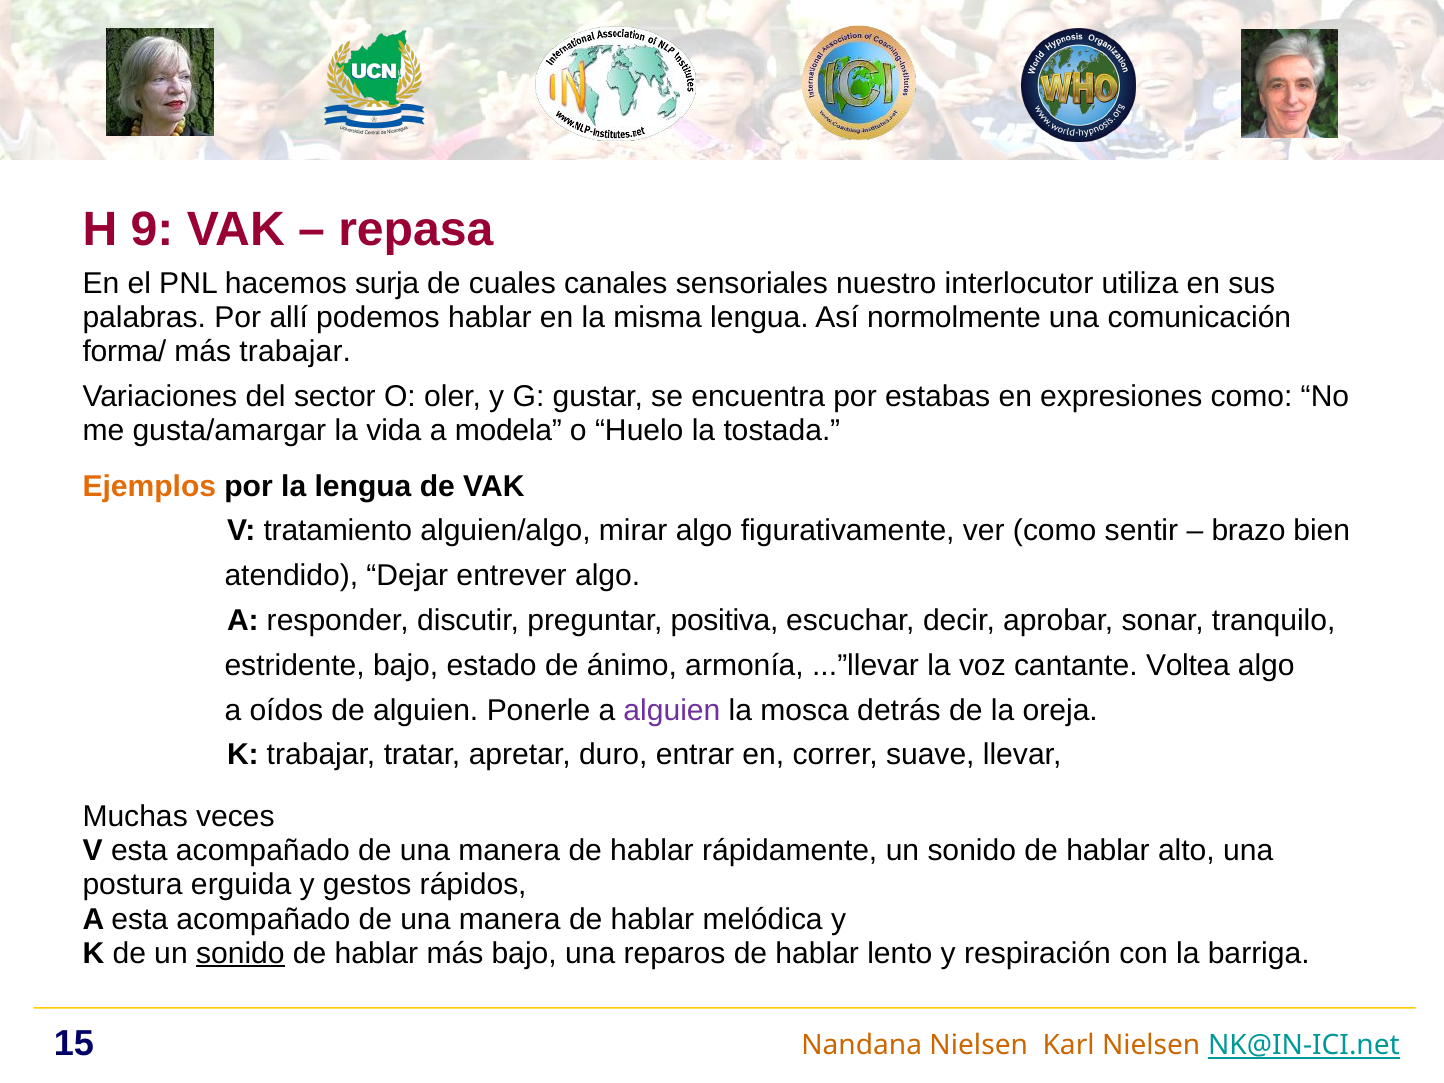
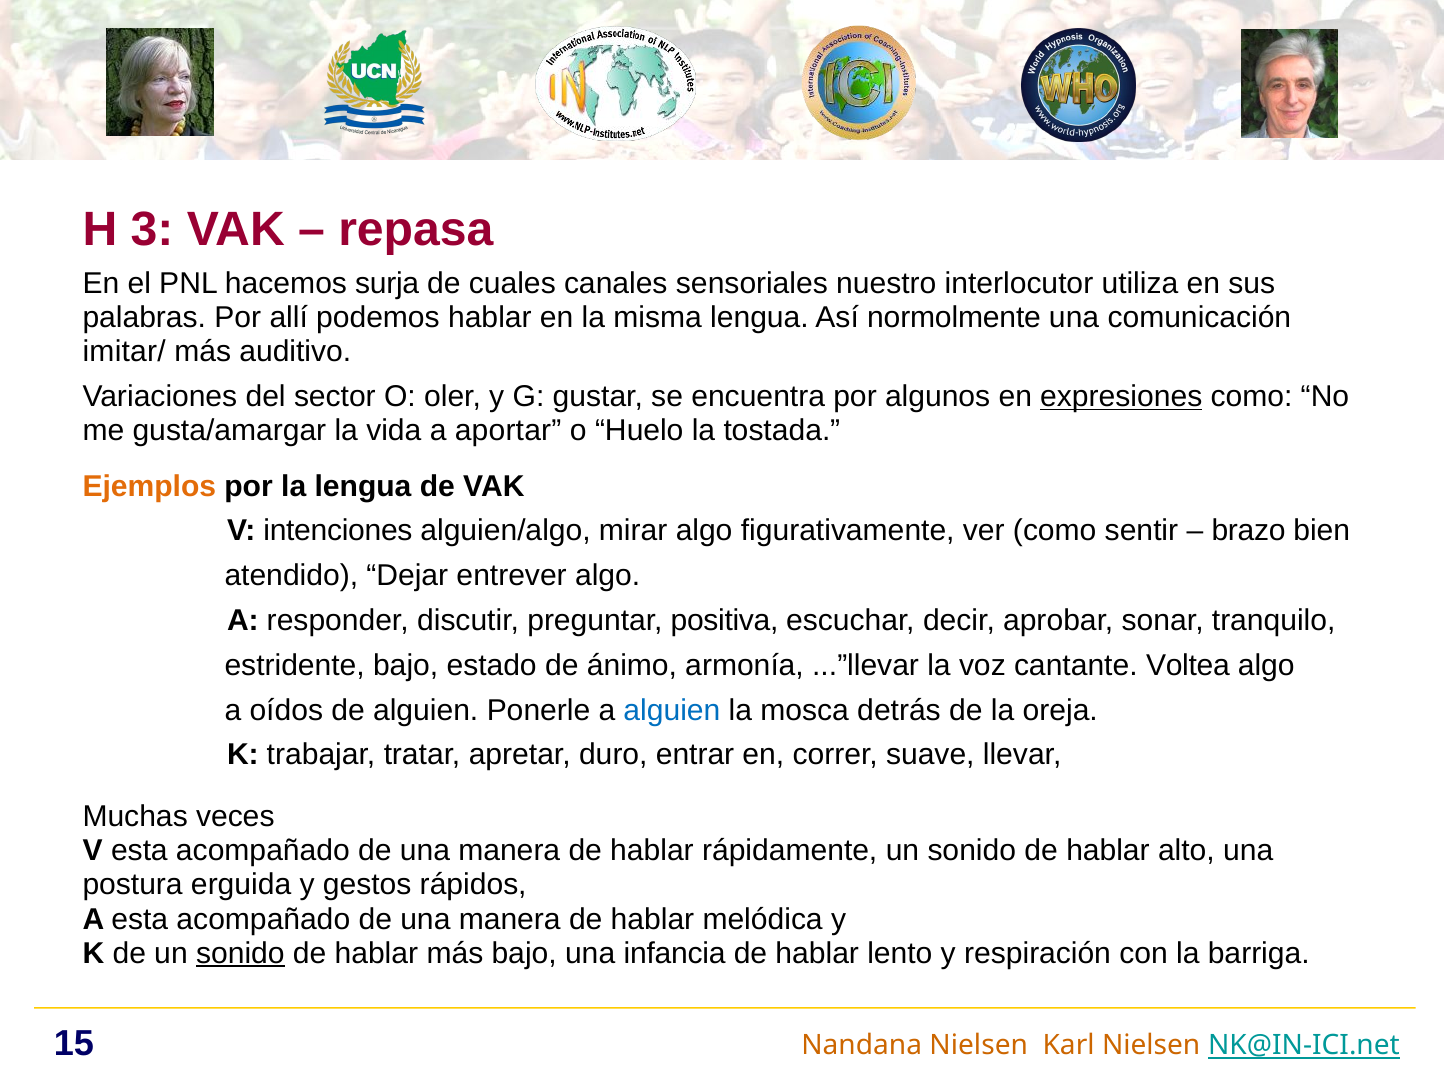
9: 9 -> 3 (152, 229)
forma/: forma/ -> imitar/ (124, 352)
más trabajar: trabajar -> auditivo (295, 352)
estabas: estabas -> algunos (938, 397)
expresiones underline: none -> present (1121, 397)
modela: modela -> aportar (508, 431)
tratamiento: tratamiento -> intenciones (338, 531)
alguien colour: purple -> blue (672, 710)
reparos: reparos -> infancia (675, 953)
